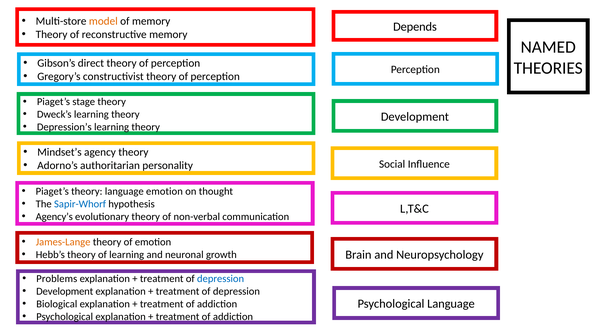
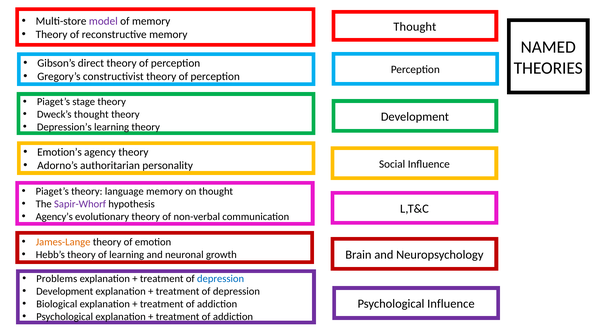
model colour: orange -> purple (103, 21)
Depends: Depends -> Thought (415, 27)
Dweck’s learning: learning -> thought (91, 114)
Mindset’s: Mindset’s -> Emotion’s (60, 152)
language emotion: emotion -> memory (164, 191)
Sapir-Whorf colour: blue -> purple (80, 204)
Psychological Language: Language -> Influence (451, 304)
